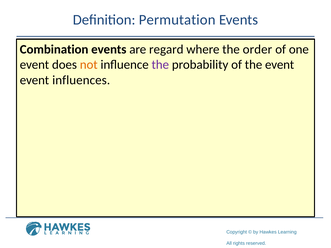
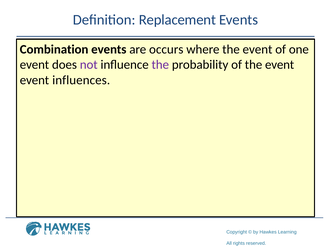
Permutation: Permutation -> Replacement (177, 20)
regard: regard -> occurs (166, 49)
where the order: order -> event (257, 49)
not colour: orange -> purple (89, 65)
